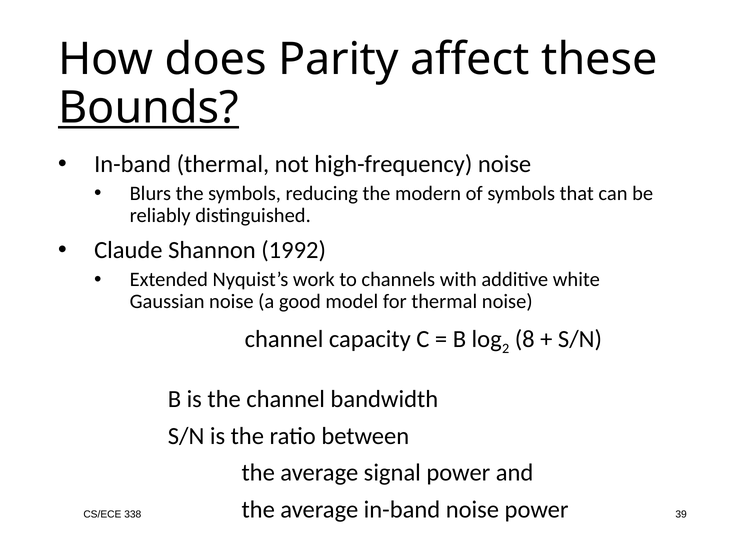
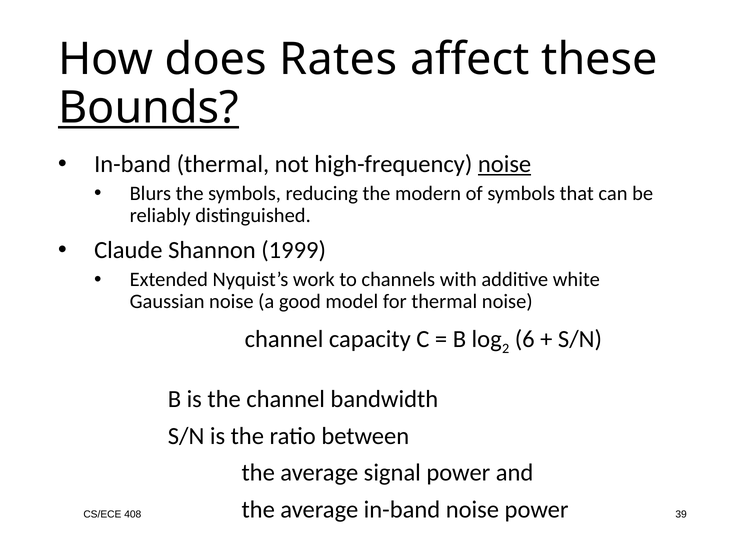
Parity: Parity -> Rates (338, 59)
noise underline: none -> present (505, 164)
1992: 1992 -> 1999 (294, 250)
8: 8 -> 6 (525, 339)
338: 338 -> 408 (133, 514)
